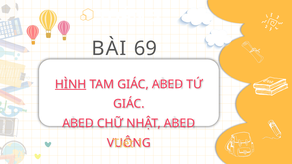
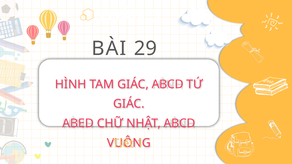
69: 69 -> 29 (145, 49)
HÌNH underline: present -> none (71, 84)
TAM GIÁC ABED: ABED -> ABCD (168, 84)
NHẬT ABED: ABED -> ABCD (180, 123)
